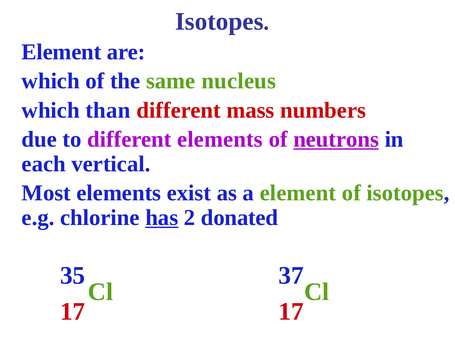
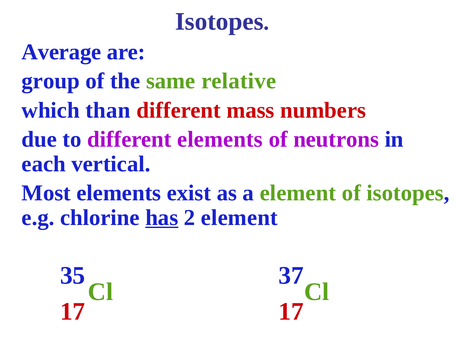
Element: Element -> Average (61, 52)
which: which -> group (51, 81)
nucleus: nucleus -> relative (239, 81)
neutrons underline: present -> none (336, 139)
2 donated: donated -> element (239, 218)
